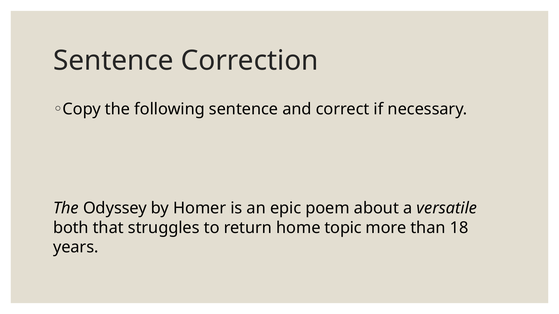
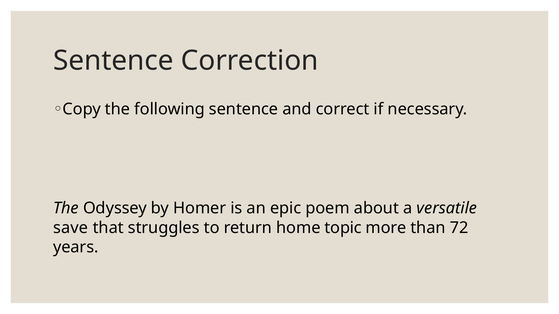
both: both -> save (71, 228)
18: 18 -> 72 (459, 228)
